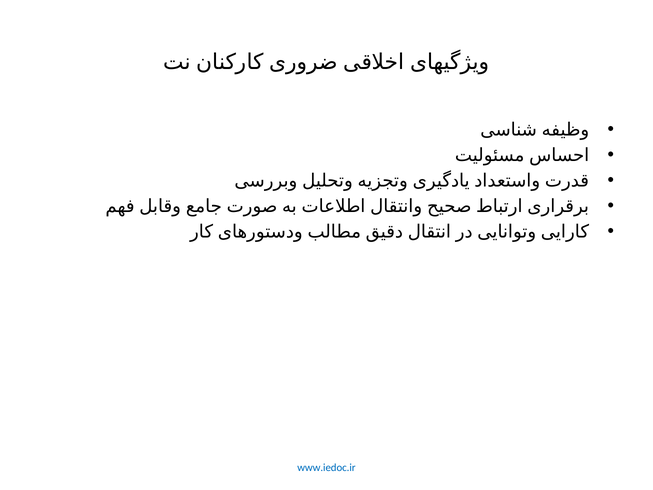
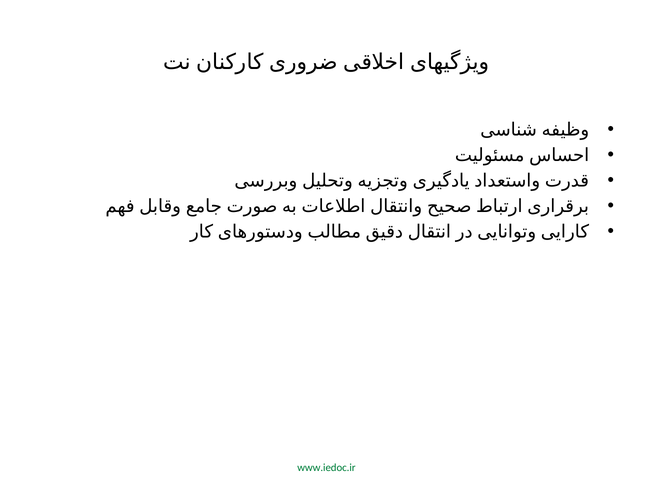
www.iedoc.ir colour: blue -> green (326, 468)
